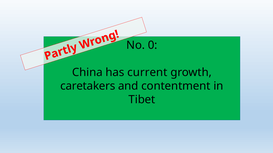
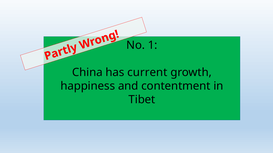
0: 0 -> 1 (153, 45)
caretakers: caretakers -> happiness (88, 86)
